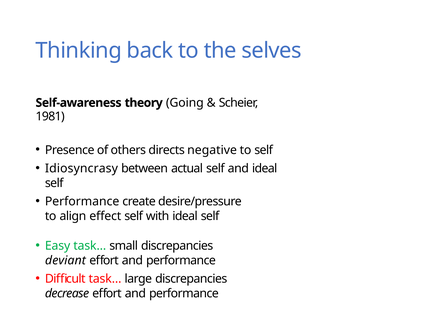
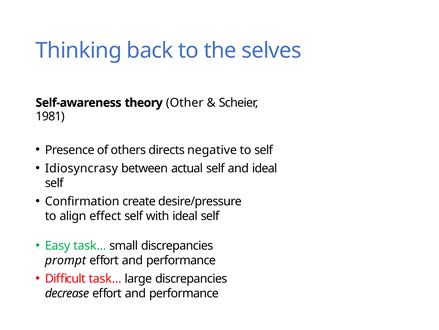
Going: Going -> Other (185, 103)
Performance: Performance -> Confirmation (82, 201)
deviant: deviant -> prompt (65, 260)
